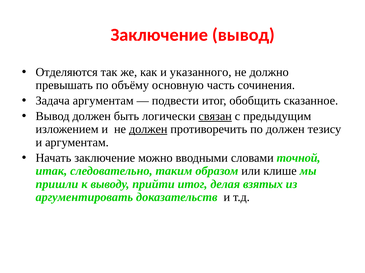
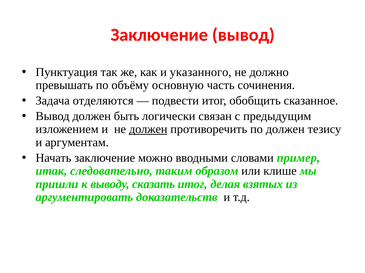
Отделяются: Отделяются -> Пунктуация (67, 72)
Задача аргументам: аргументам -> отделяются (103, 101)
связан underline: present -> none (215, 116)
точной: точной -> пример (298, 158)
прийти: прийти -> сказать (154, 185)
